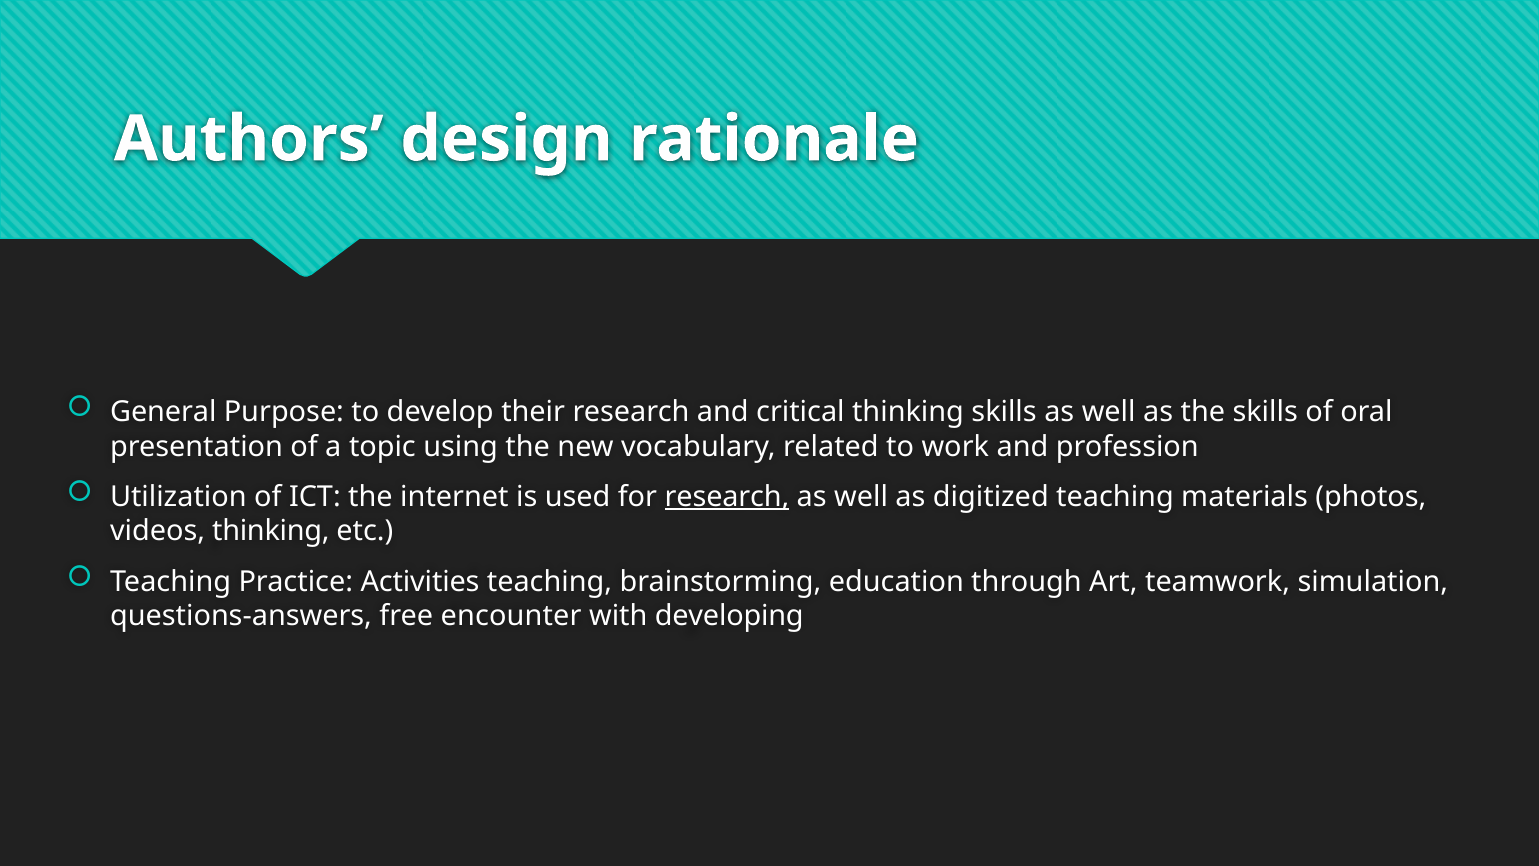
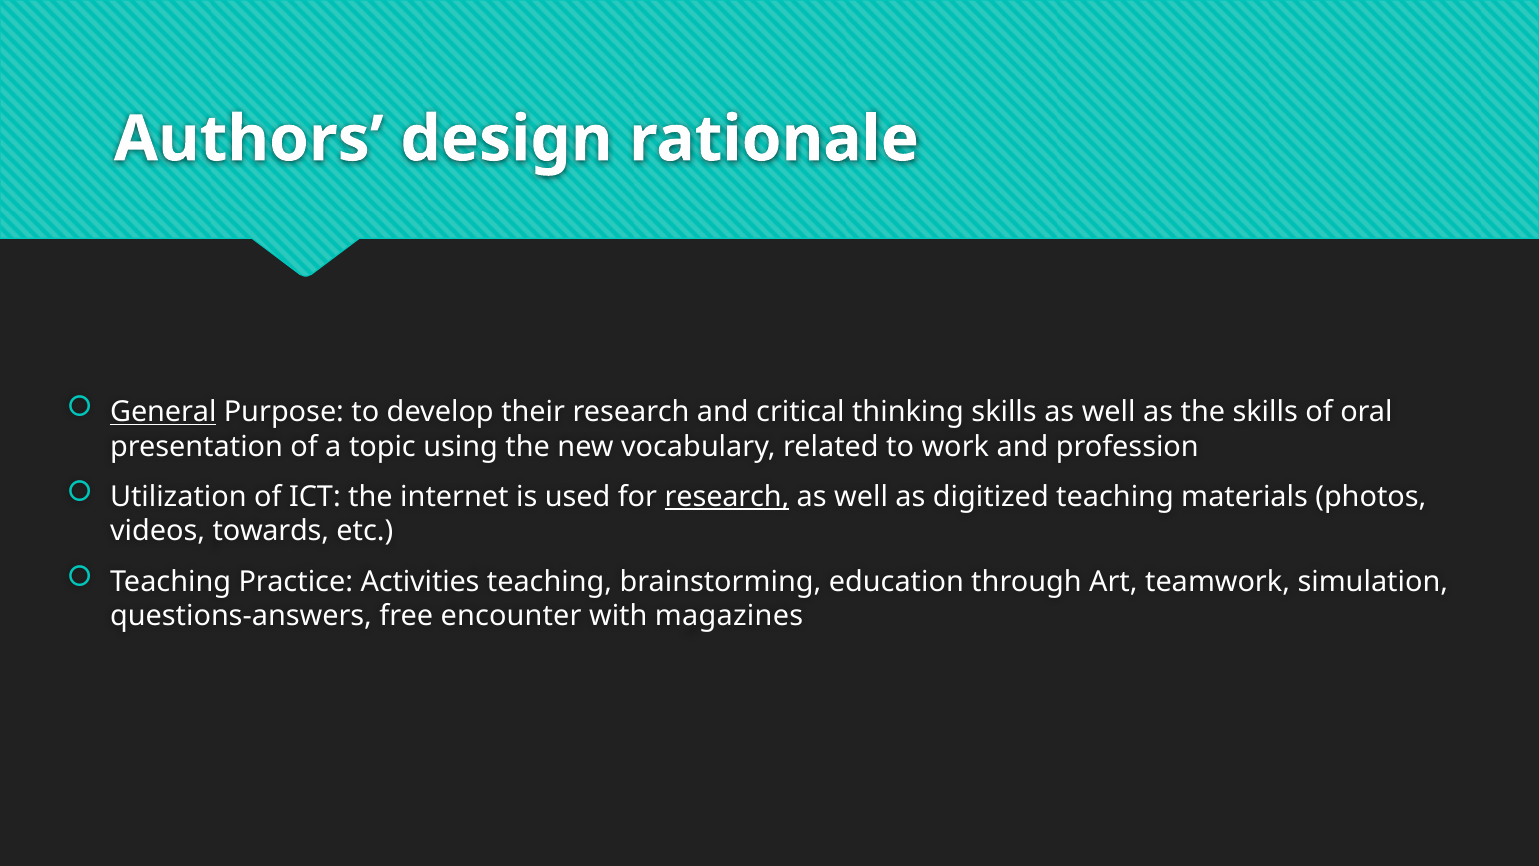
General underline: none -> present (163, 412)
videos thinking: thinking -> towards (271, 531)
developing: developing -> magazines (729, 616)
